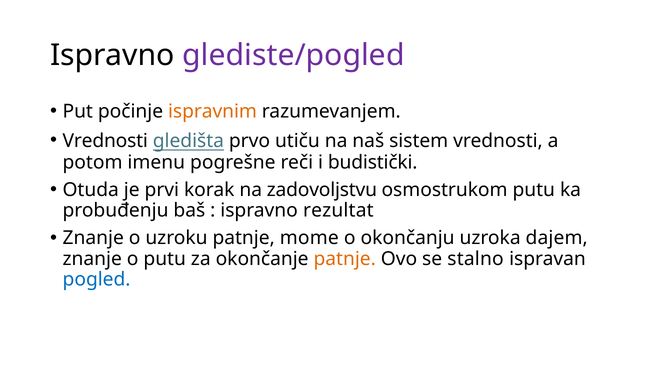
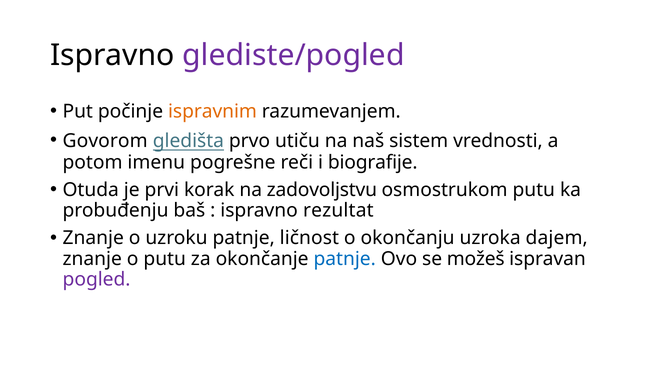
Vrednosti: Vrednosti -> Govorom (105, 141)
budistički: budistički -> biografije (373, 163)
mome: mome -> ličnost (309, 239)
patnje colour: orange -> blue (345, 259)
stalno: stalno -> možeš (476, 259)
pogled colour: blue -> purple (97, 280)
